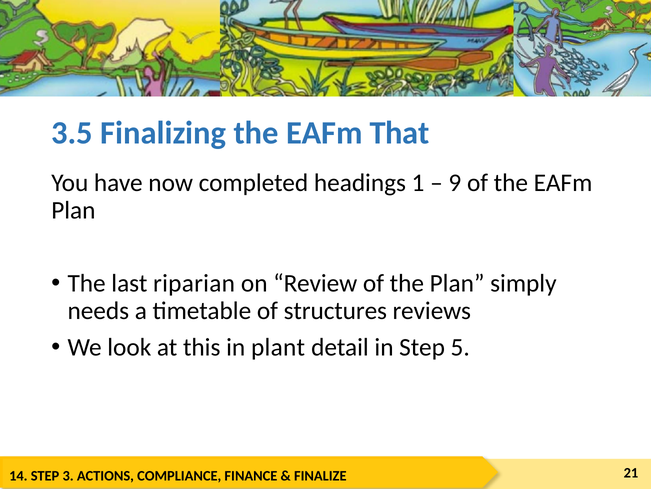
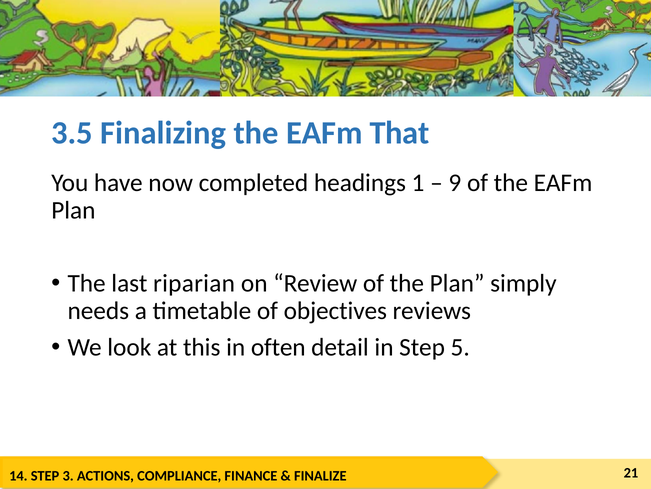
structures: structures -> objectives (335, 310)
plant: plant -> often (278, 347)
